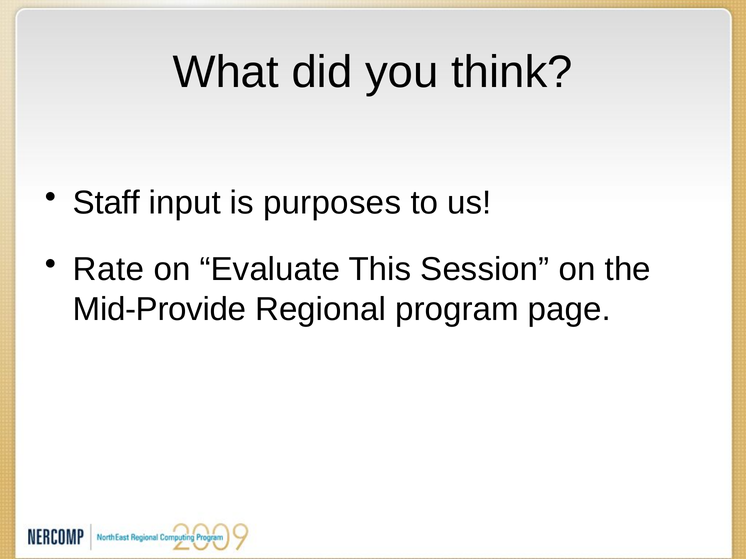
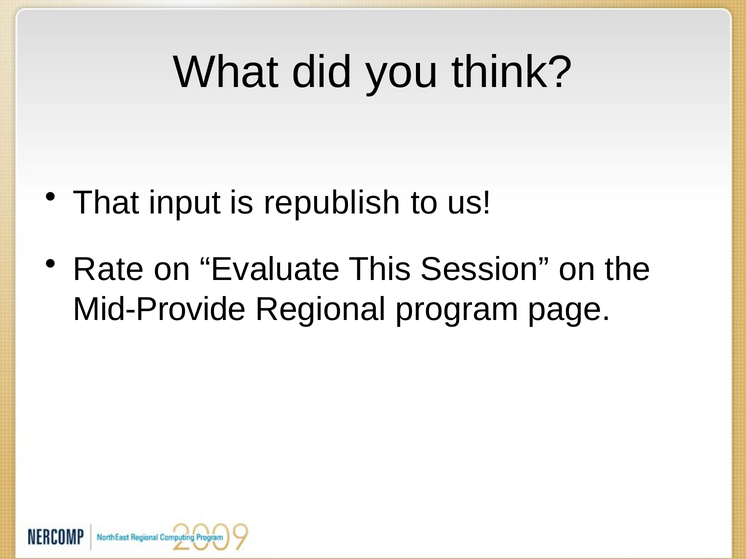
Staff: Staff -> That (106, 203)
purposes: purposes -> republish (332, 203)
